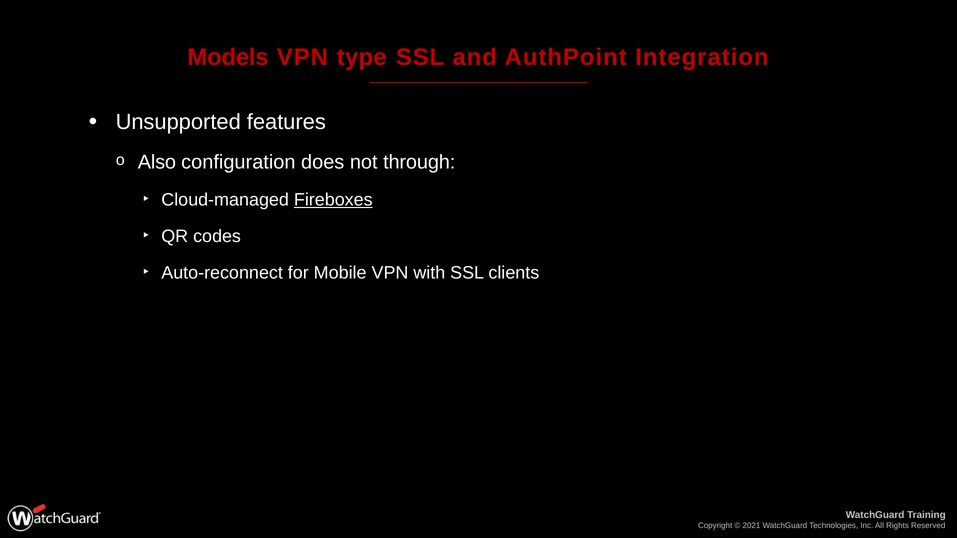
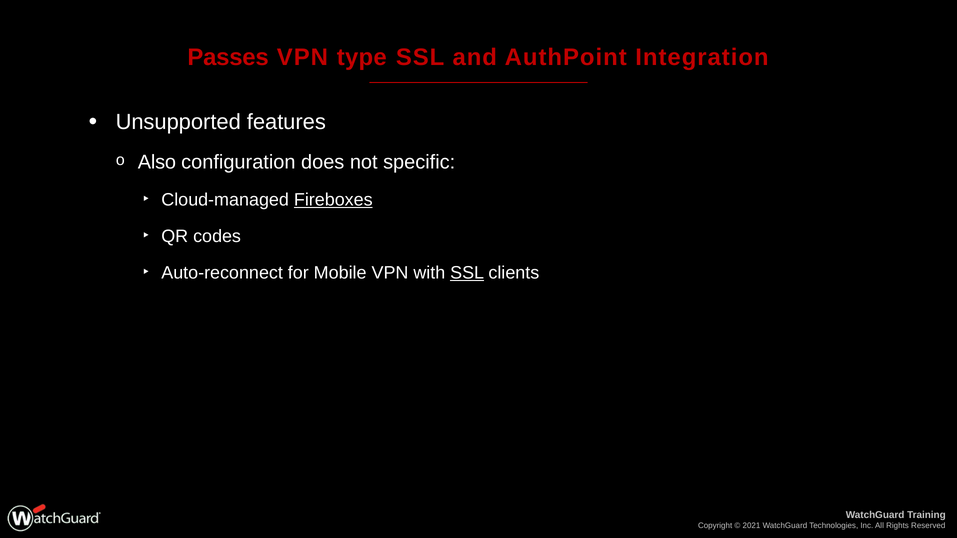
Models: Models -> Passes (228, 57)
through: through -> specific (419, 162)
SSL underline: none -> present (467, 273)
